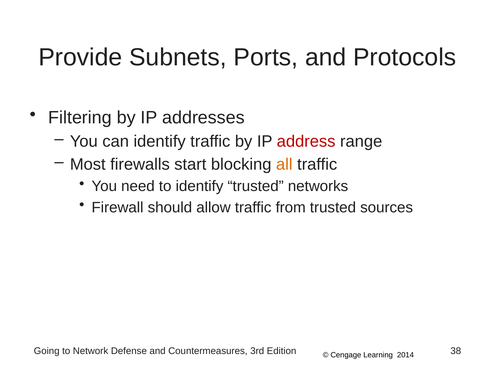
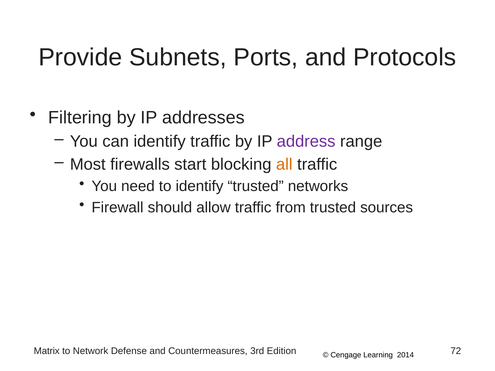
address colour: red -> purple (306, 141)
Going: Going -> Matrix (47, 351)
38: 38 -> 72 (456, 351)
